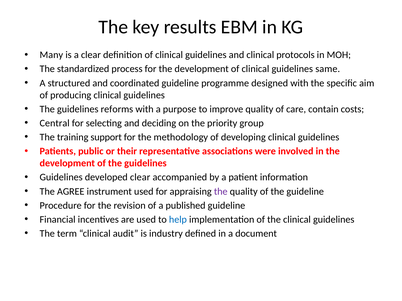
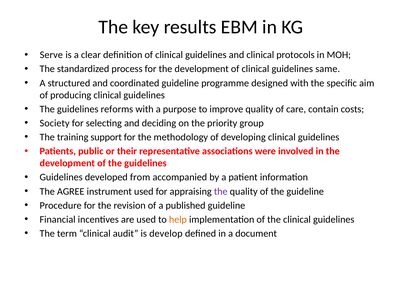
Many: Many -> Serve (51, 55)
Central: Central -> Society (55, 123)
developed clear: clear -> from (140, 178)
help colour: blue -> orange (178, 220)
industry: industry -> develop (166, 234)
